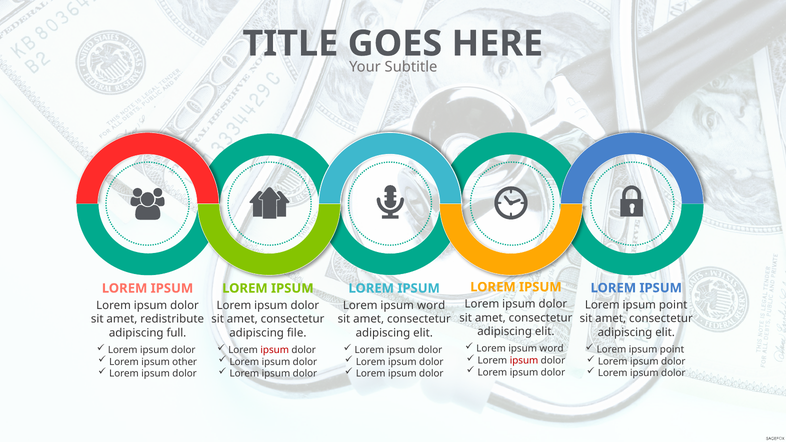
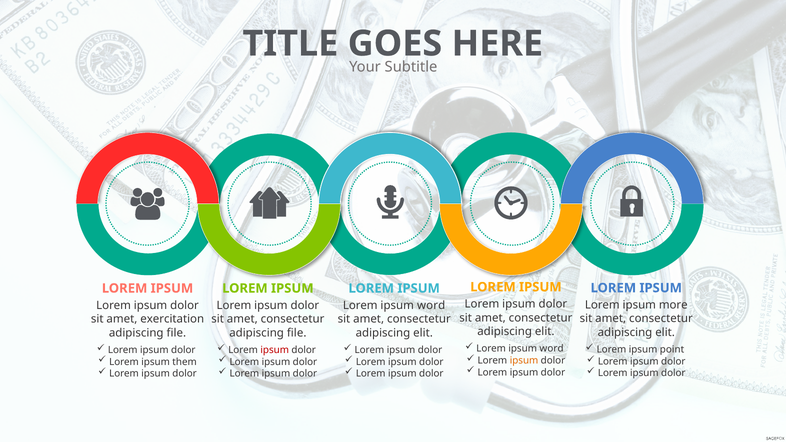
point: point -> more (673, 305)
redistribute: redistribute -> exercitation (172, 319)
full: full -> file (176, 333)
ipsum colour: red -> orange (524, 361)
other: other -> them (185, 362)
